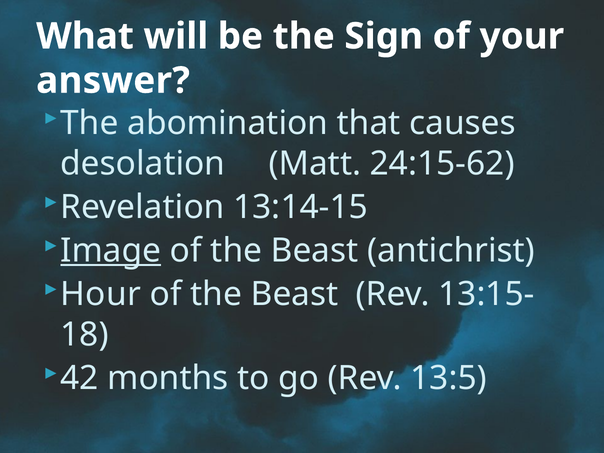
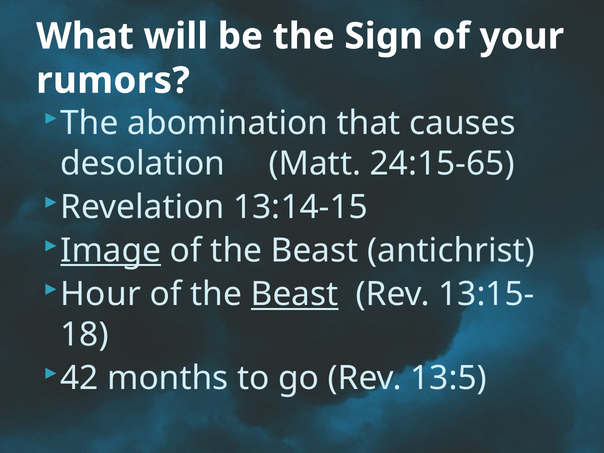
answer: answer -> rumors (113, 81)
24:15-62: 24:15-62 -> 24:15-65 (442, 164)
Beast underline: none -> present (295, 294)
